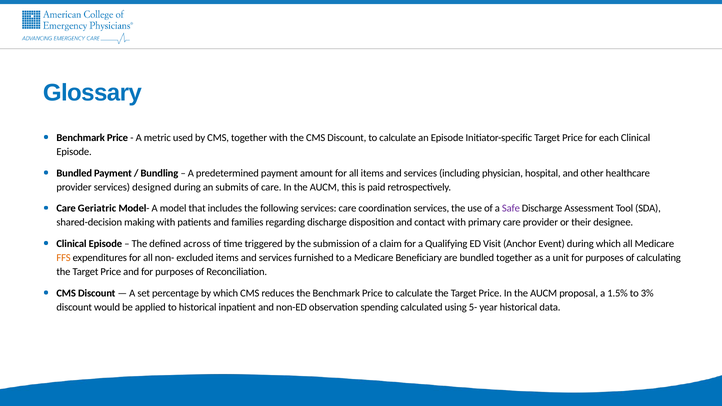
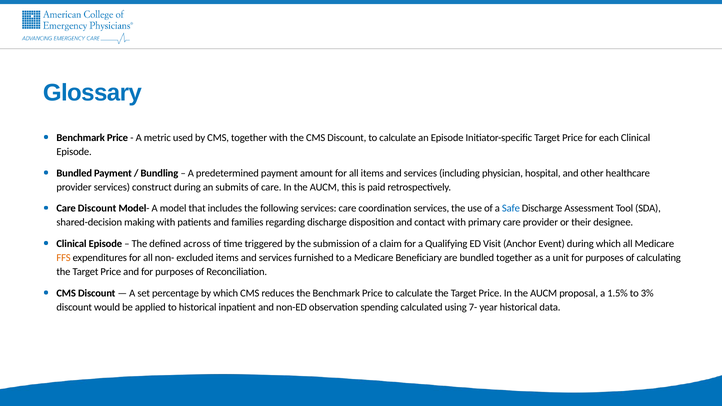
designed: designed -> construct (152, 187)
Care Geriatric: Geriatric -> Discount (97, 209)
Safe colour: purple -> blue (511, 209)
5-: 5- -> 7- (473, 307)
